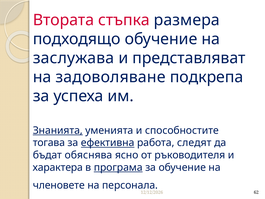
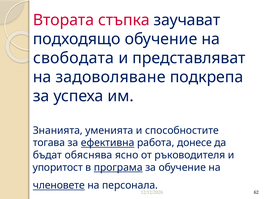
размера: размера -> заучават (187, 20)
заслужава: заслужава -> свободата (74, 58)
Знанията underline: present -> none (58, 130)
следят: следят -> донесе (194, 143)
характера: характера -> упоритост (58, 167)
членовете underline: none -> present (59, 185)
